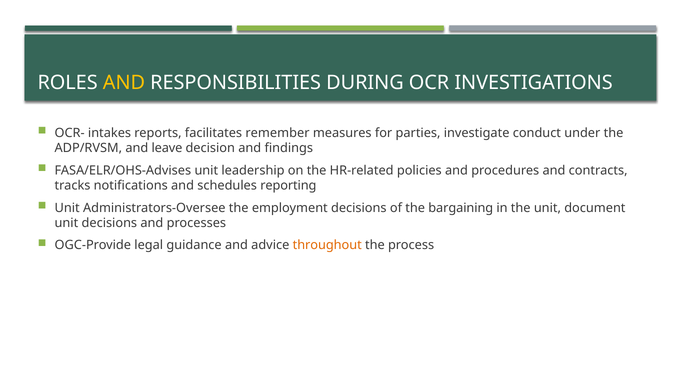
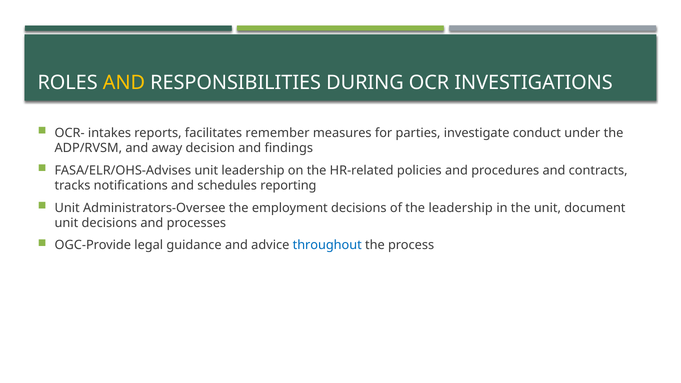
leave: leave -> away (167, 148)
the bargaining: bargaining -> leadership (461, 208)
throughout colour: orange -> blue (327, 245)
